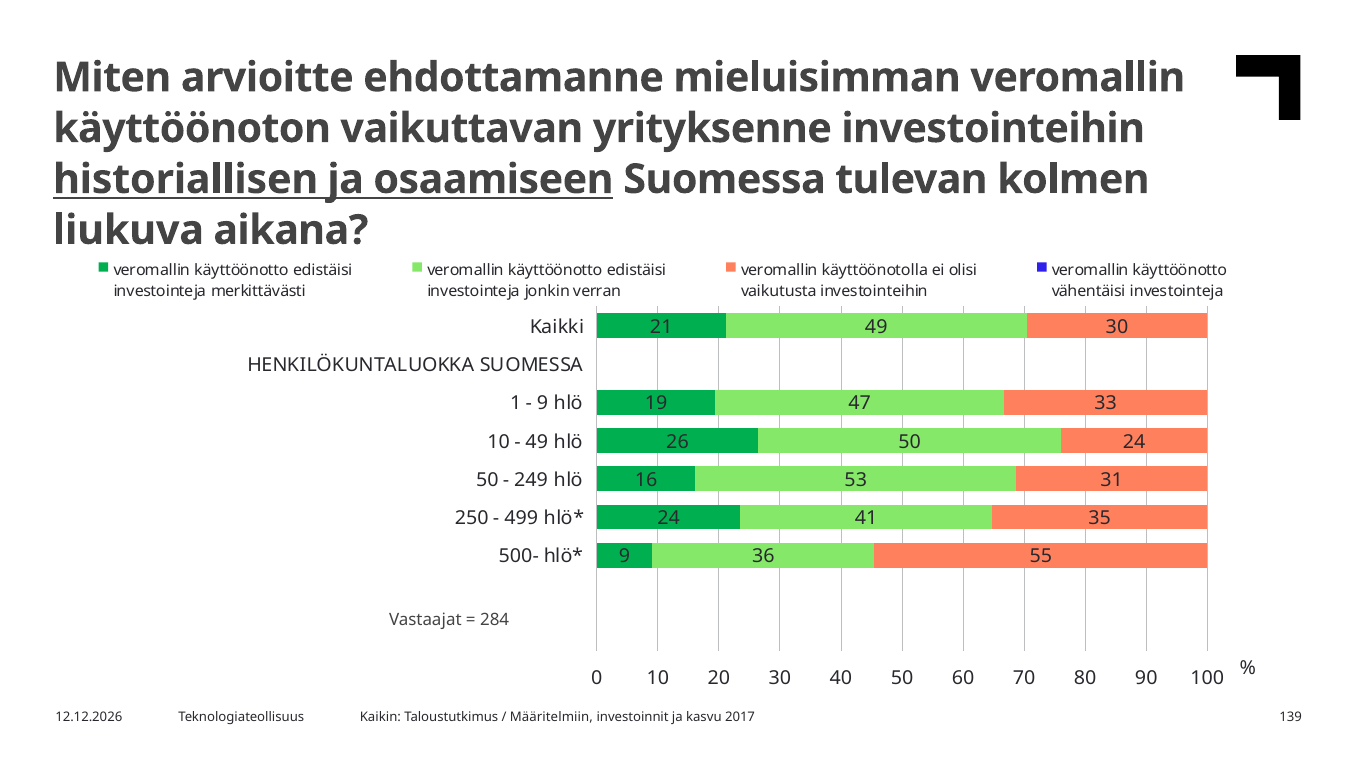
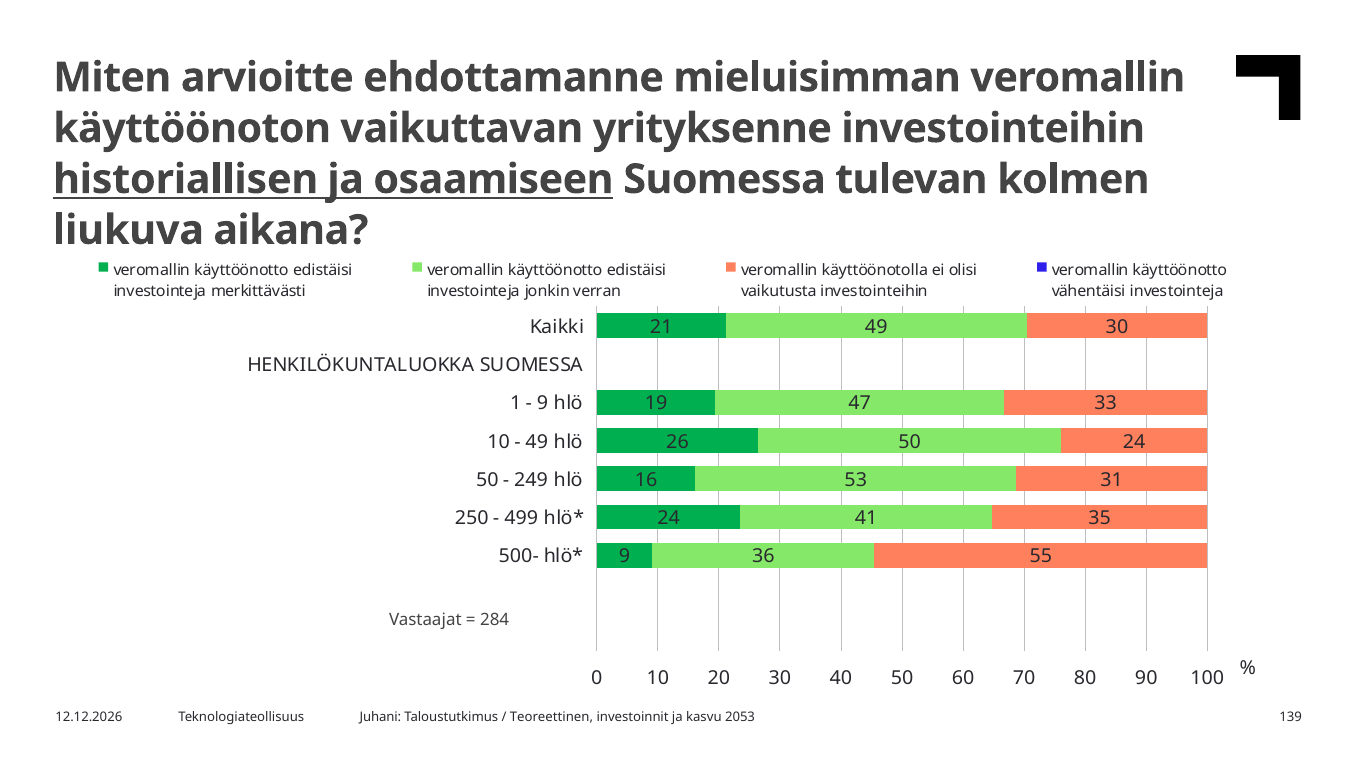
Kaikin: Kaikin -> Juhani (380, 717)
Määritelmiin: Määritelmiin -> Teoreettinen (551, 717)
2017: 2017 -> 2053 (740, 717)
